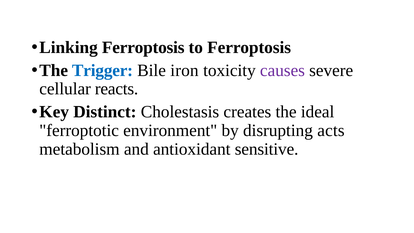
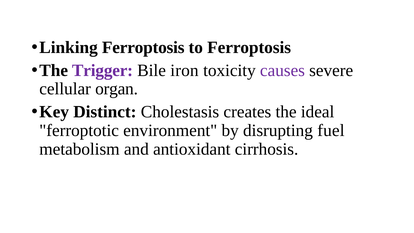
Trigger colour: blue -> purple (102, 70)
reacts: reacts -> organ (117, 89)
acts: acts -> fuel (331, 130)
sensitive: sensitive -> cirrhosis (267, 149)
